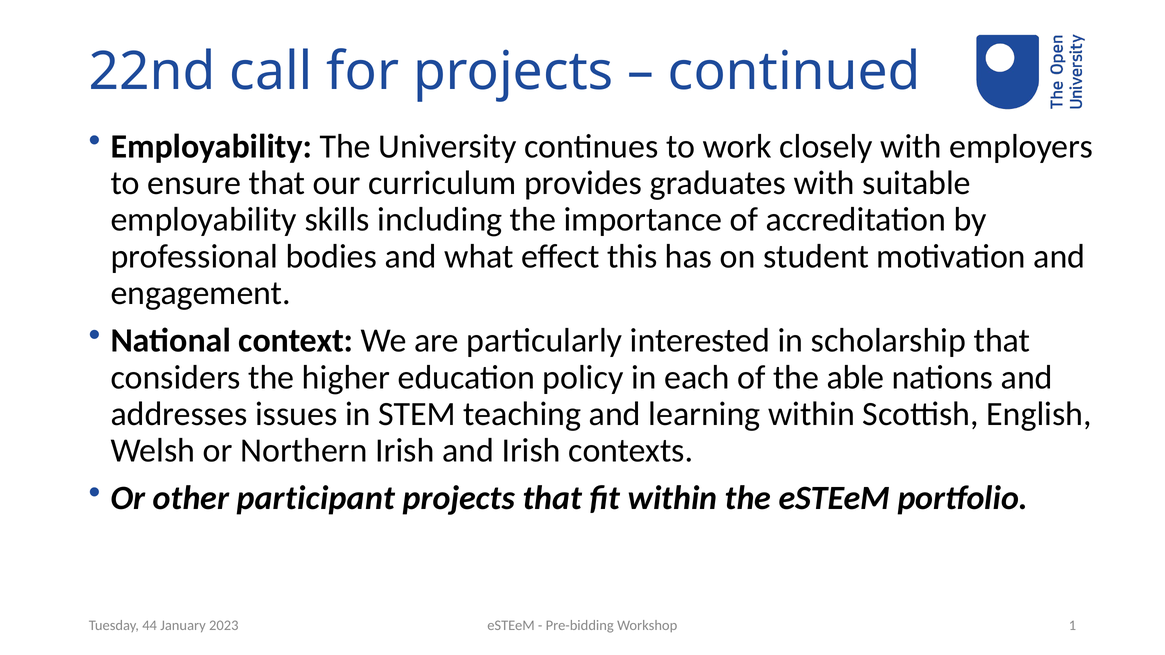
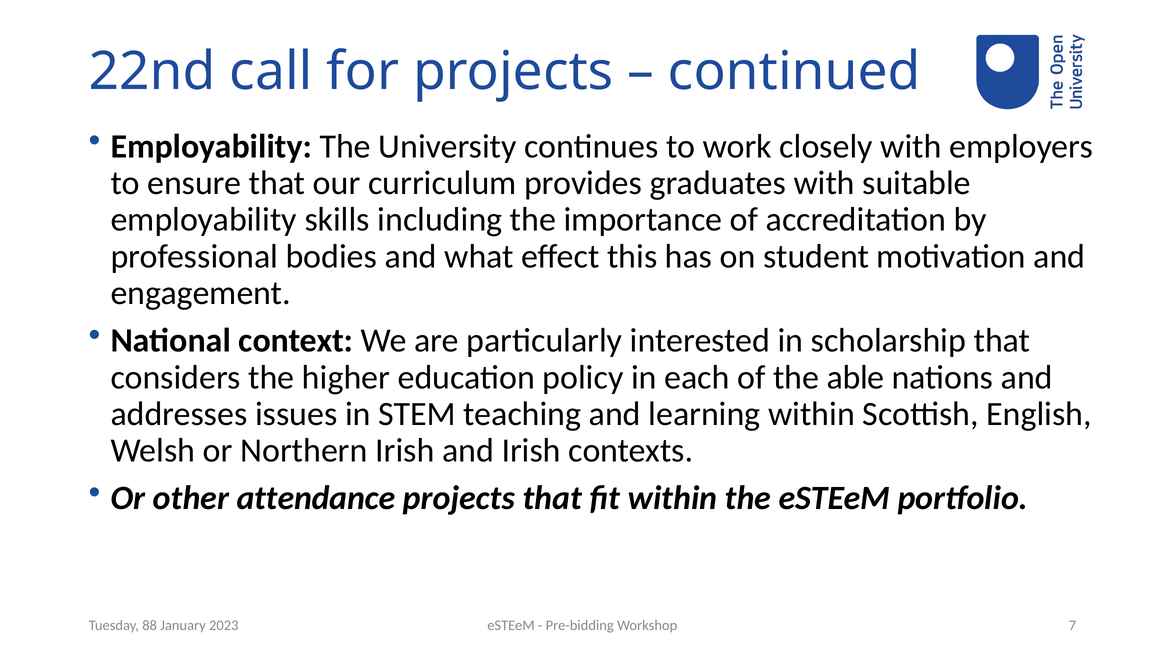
participant: participant -> attendance (316, 499)
1: 1 -> 7 (1073, 626)
44: 44 -> 88 (150, 626)
